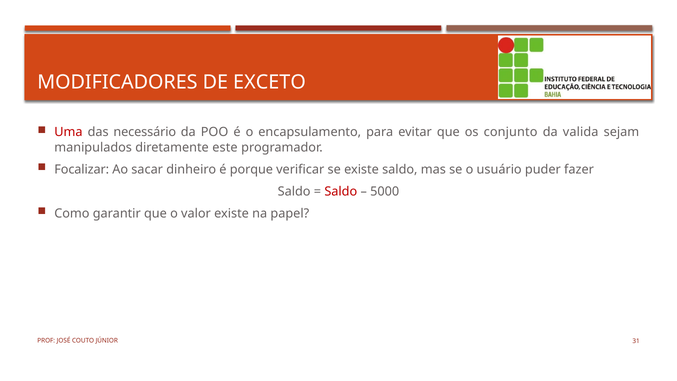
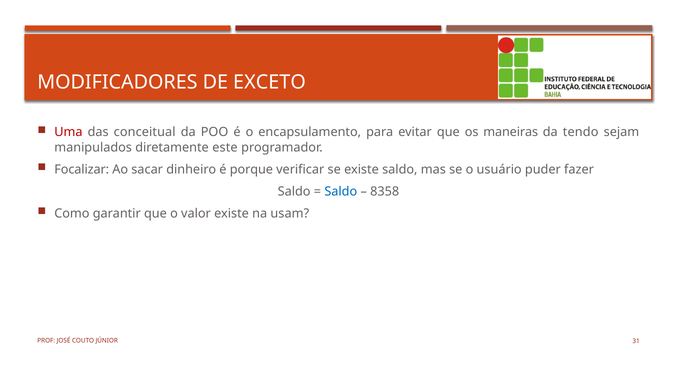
necessário: necessário -> conceitual (145, 132)
conjunto: conjunto -> maneiras (511, 132)
valida: valida -> tendo (581, 132)
Saldo colour: red -> blue (341, 191)
5000: 5000 -> 8358 (385, 191)
papel: papel -> usam (290, 213)
